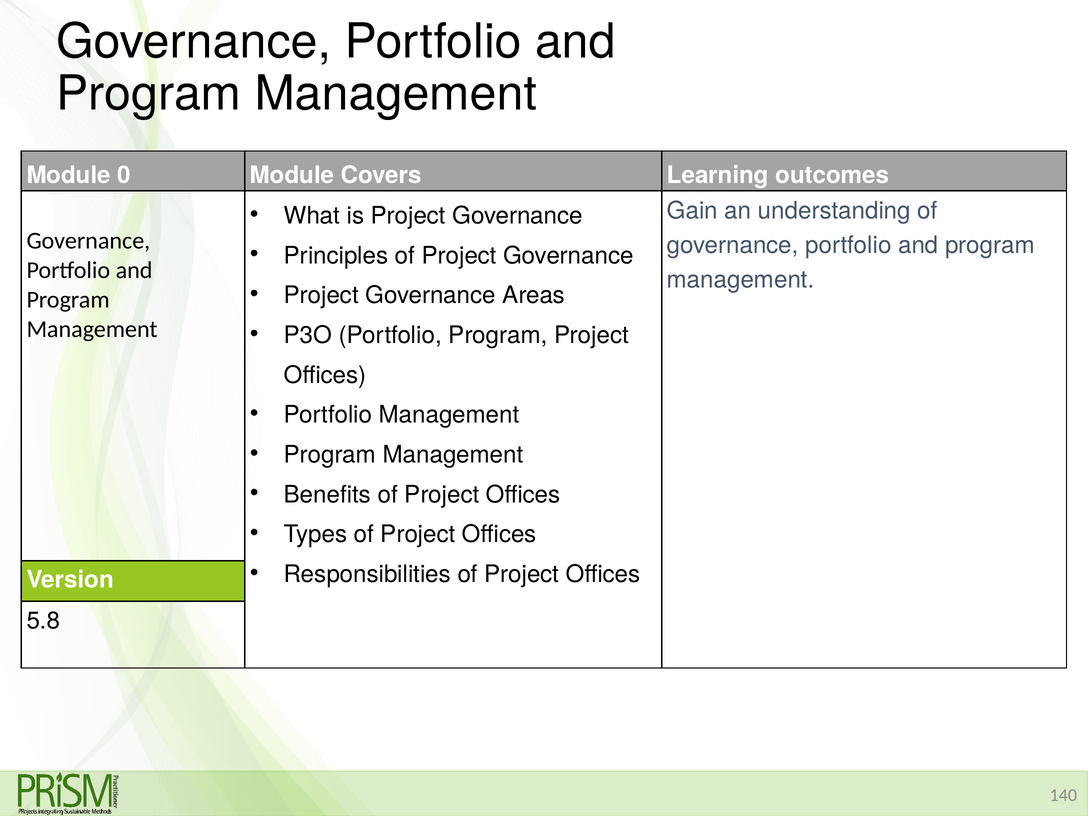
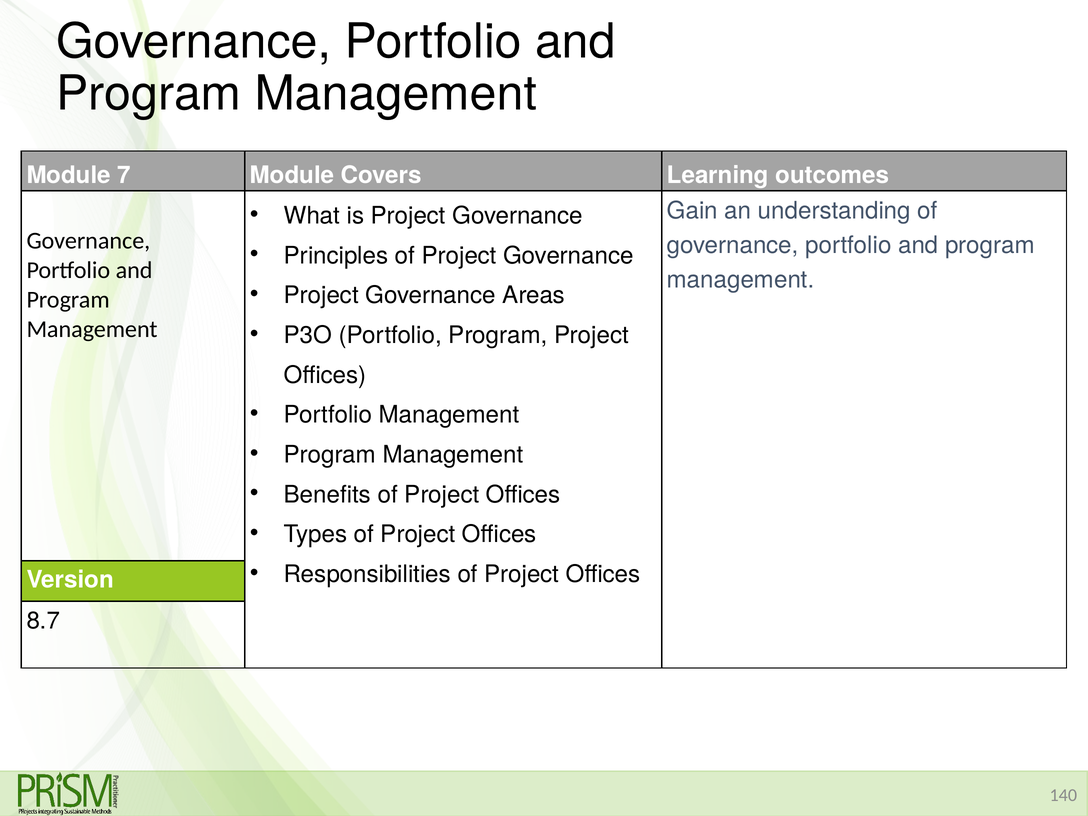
0: 0 -> 7 (124, 175)
5.8: 5.8 -> 8.7 (43, 621)
